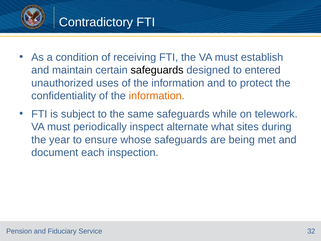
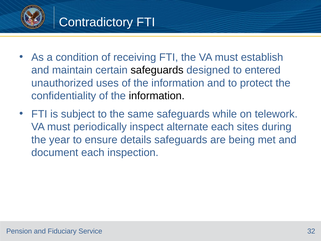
information colour: orange -> black (157, 96)
alternate what: what -> each (223, 127)
whose: whose -> details (136, 140)
